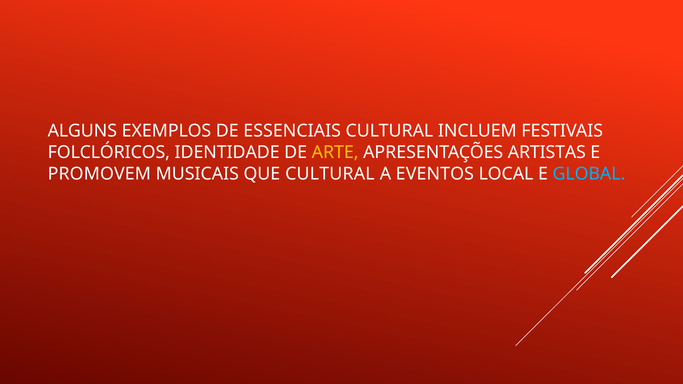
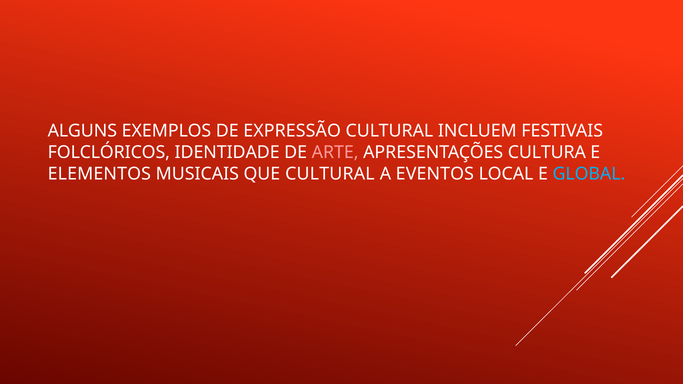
ESSENCIAIS: ESSENCIAIS -> EXPRESSÃO (292, 131)
ARTE colour: yellow -> pink (335, 152)
ARTISTAS: ARTISTAS -> CULTURA (547, 152)
PROMOVEM: PROMOVEM -> ELEMENTOS (99, 174)
